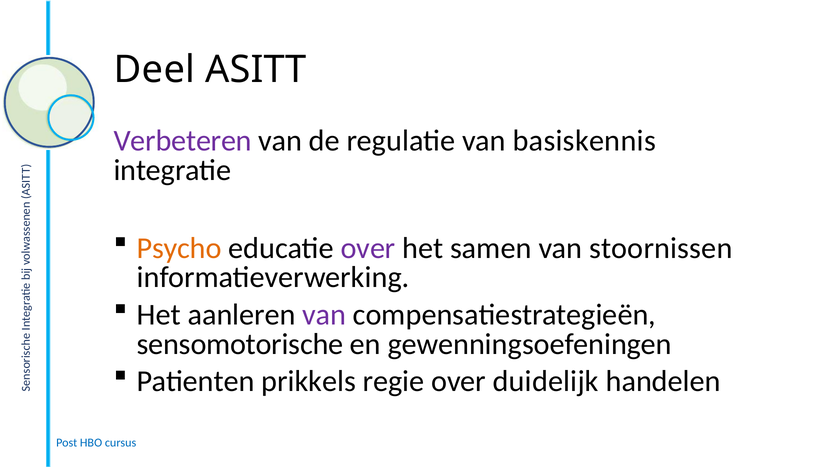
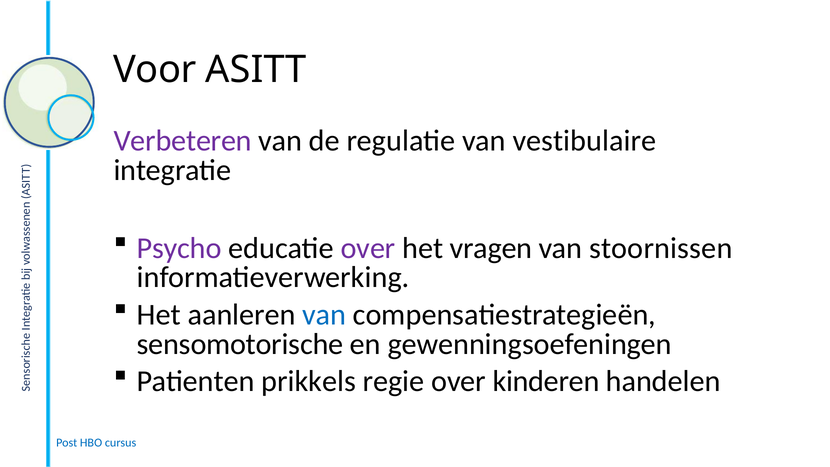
Deel: Deel -> Voor (155, 70)
basiskennis: basiskennis -> vestibulaire (584, 141)
Psycho colour: orange -> purple (179, 248)
samen: samen -> vragen (491, 248)
van colour: purple -> blue (324, 315)
duidelijk: duidelijk -> kinderen (546, 381)
